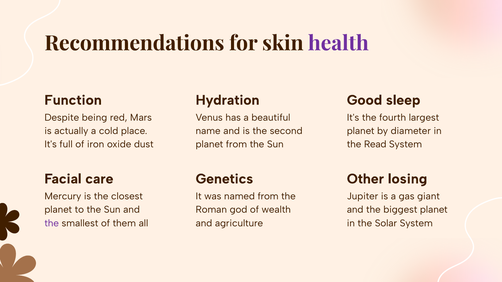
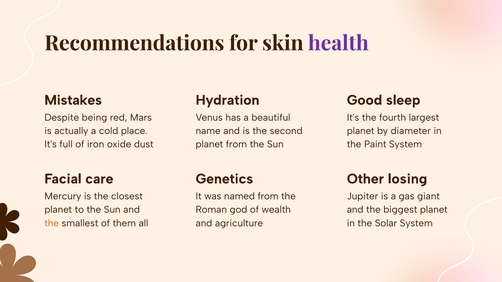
Function: Function -> Mistakes (73, 100)
Read: Read -> Paint (375, 145)
the colour: purple -> orange (52, 223)
